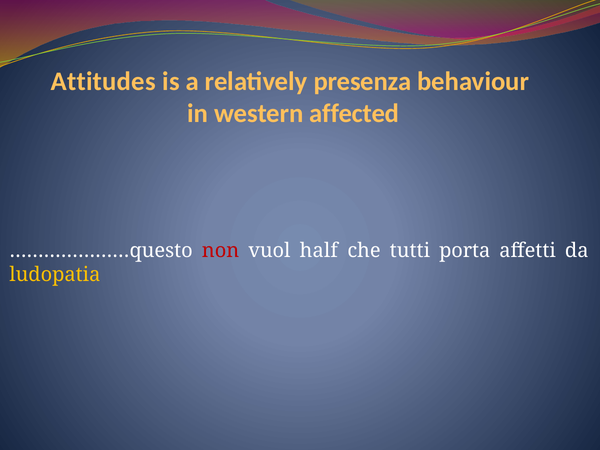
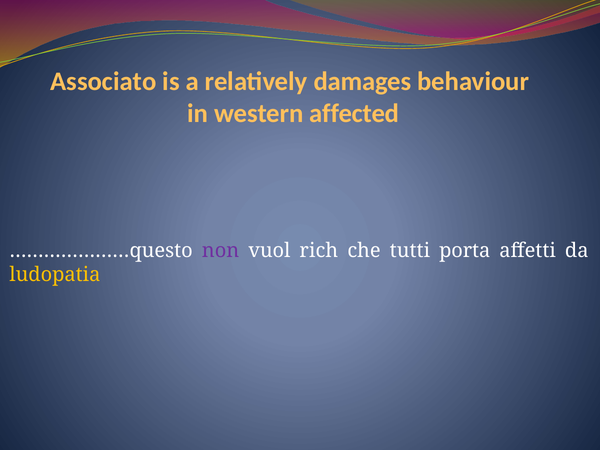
Attitudes: Attitudes -> Associato (103, 82)
presenza: presenza -> damages (362, 82)
non colour: red -> purple (221, 251)
half: half -> rich (319, 251)
